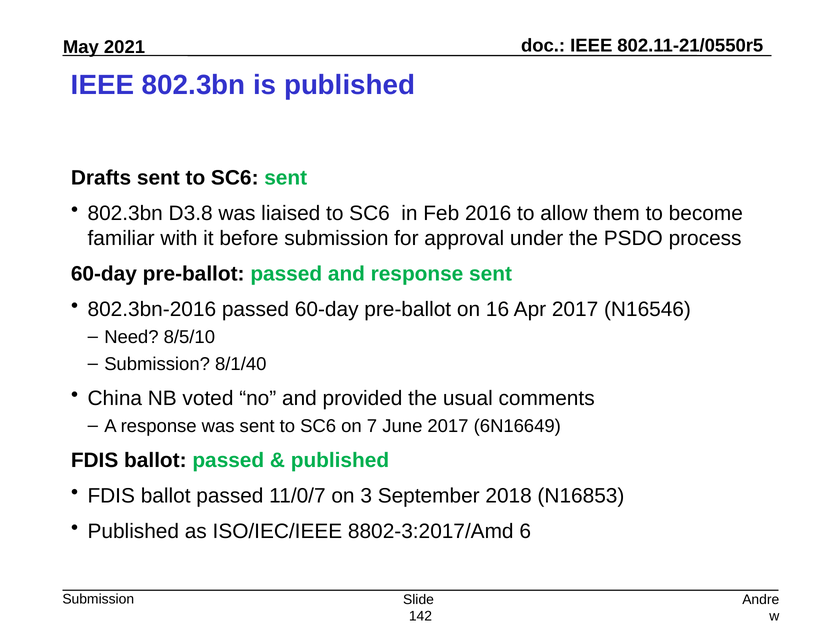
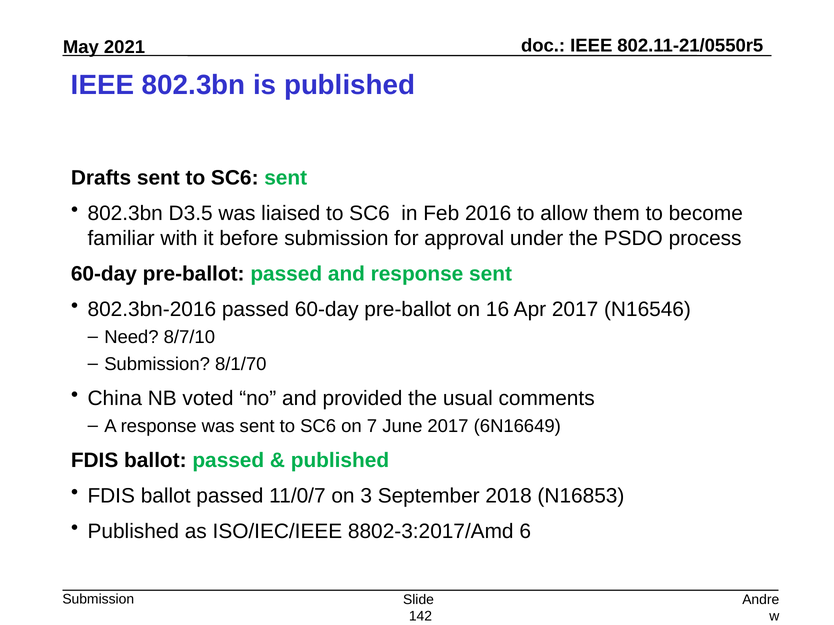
D3.8: D3.8 -> D3.5 (191, 213)
8/5/10: 8/5/10 -> 8/7/10 (189, 338)
8/1/40: 8/1/40 -> 8/1/70 (241, 364)
